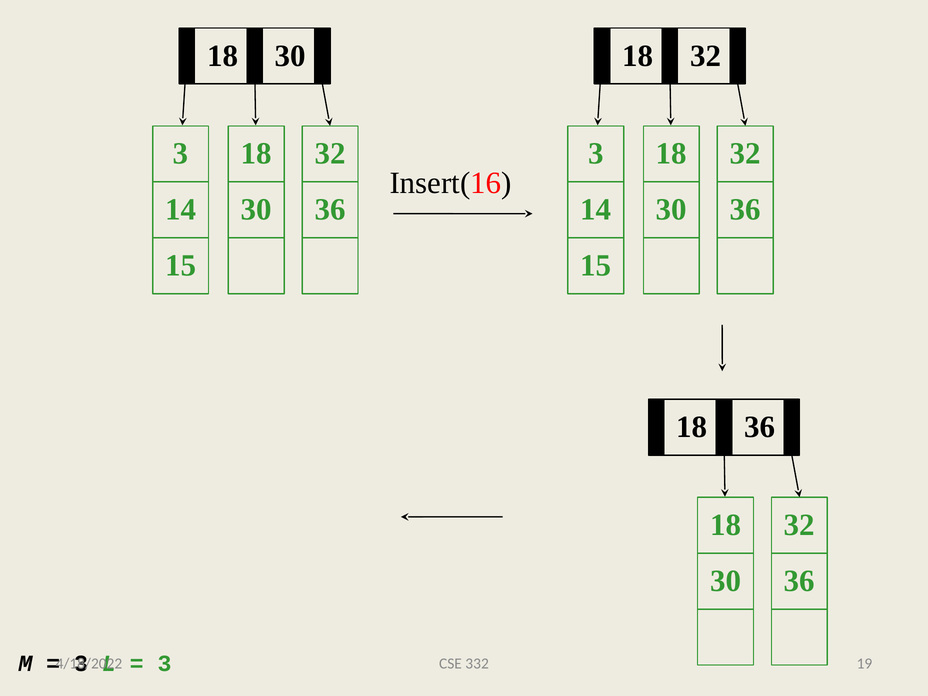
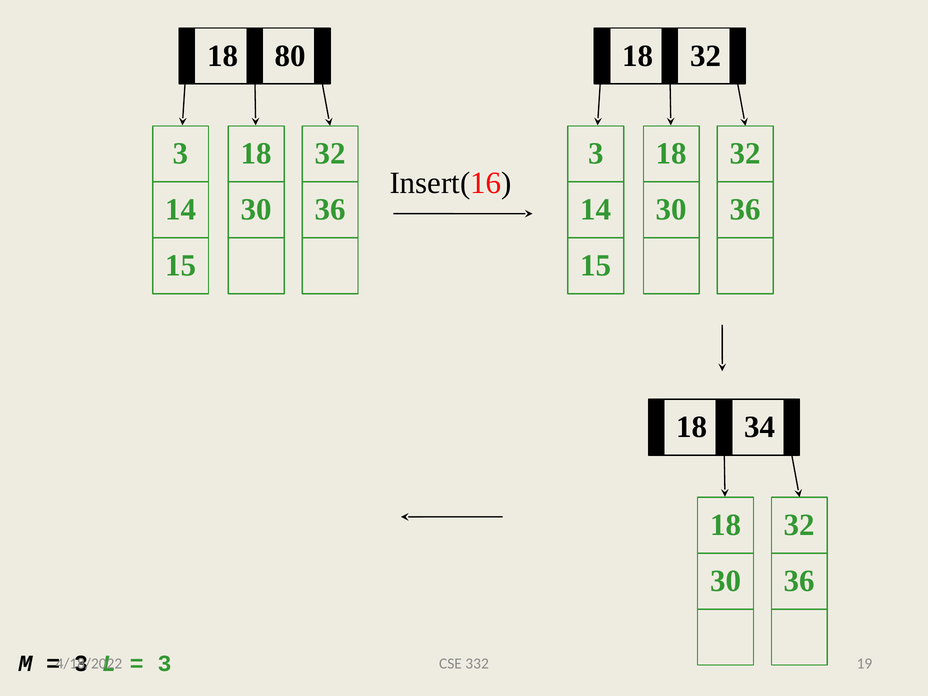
30: 30 -> 80 (290, 56)
18 36: 36 -> 34 (760, 427)
